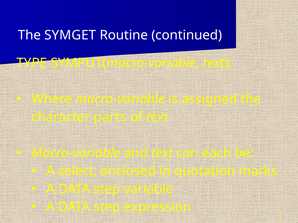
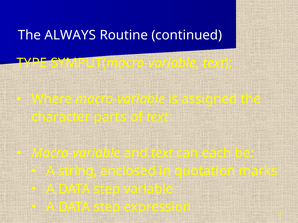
SYMGET: SYMGET -> ALWAYS (70, 35)
select: select -> string (78, 171)
